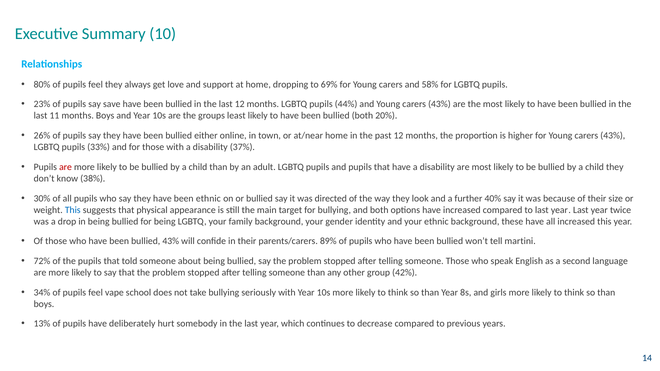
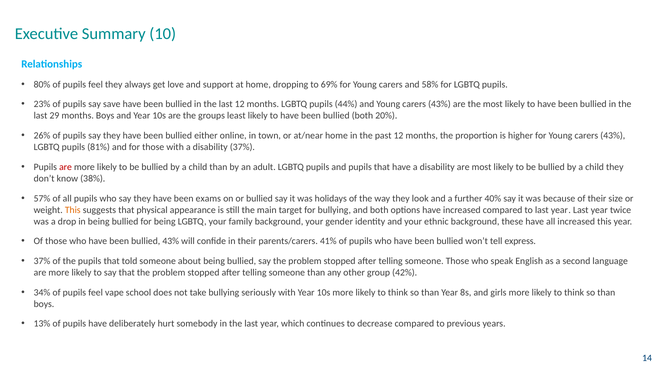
11: 11 -> 29 (54, 116)
33%: 33% -> 81% (99, 147)
30%: 30% -> 57% (42, 198)
been ethnic: ethnic -> exams (208, 198)
directed: directed -> holidays (331, 198)
This colour: blue -> orange (73, 210)
89%: 89% -> 41% (328, 241)
martini: martini -> express (520, 241)
72%: 72% -> 37% (42, 261)
